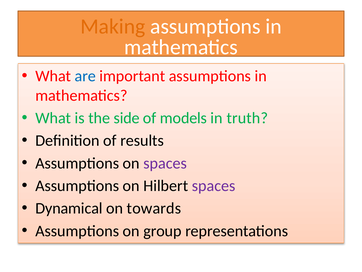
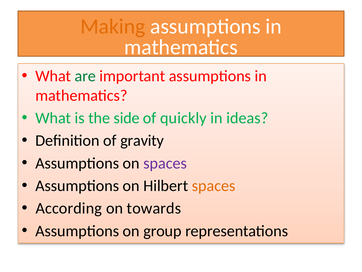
are colour: blue -> green (85, 76)
models: models -> quickly (183, 118)
truth: truth -> ideas (247, 118)
results: results -> gravity (142, 140)
spaces colour: purple -> orange (214, 185)
Dynamical: Dynamical -> According (69, 208)
